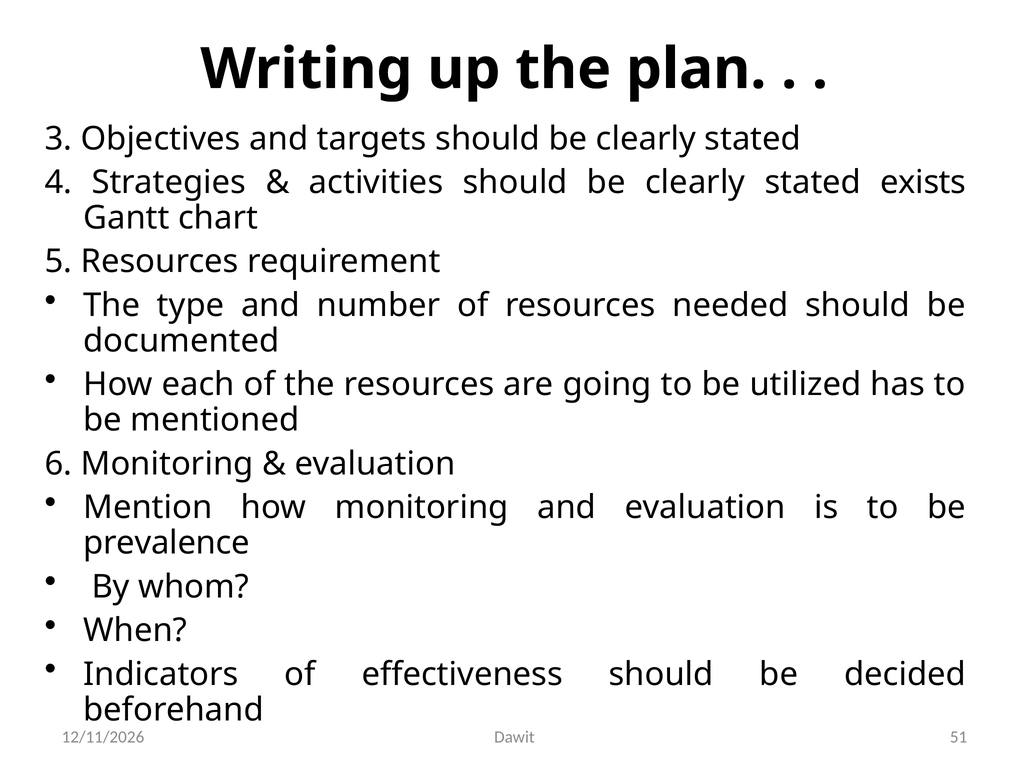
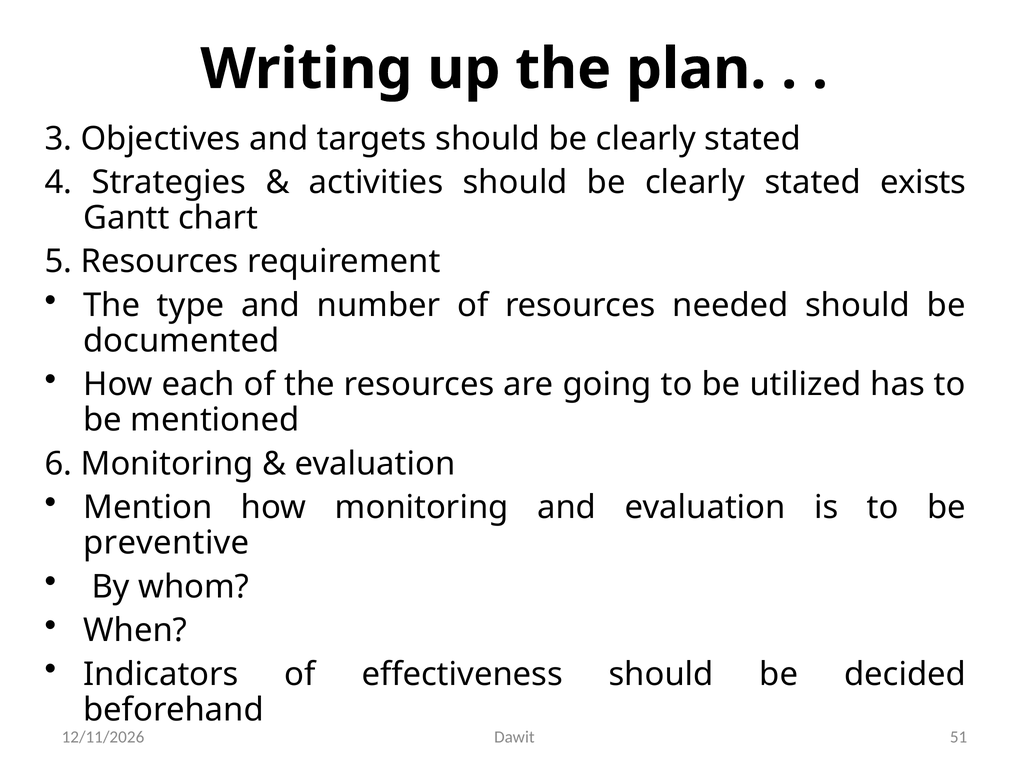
prevalence: prevalence -> preventive (166, 543)
